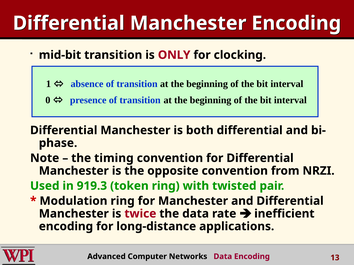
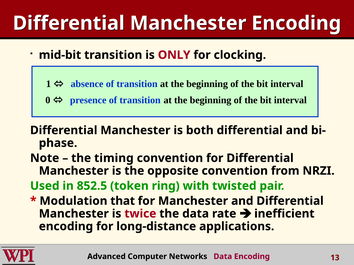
919.3: 919.3 -> 852.5 (92, 186)
Modulation ring: ring -> that (123, 201)
